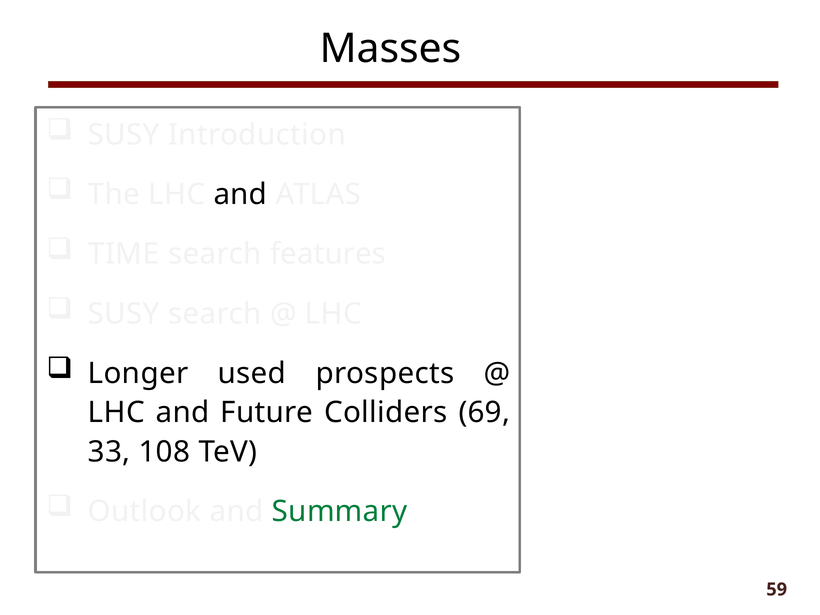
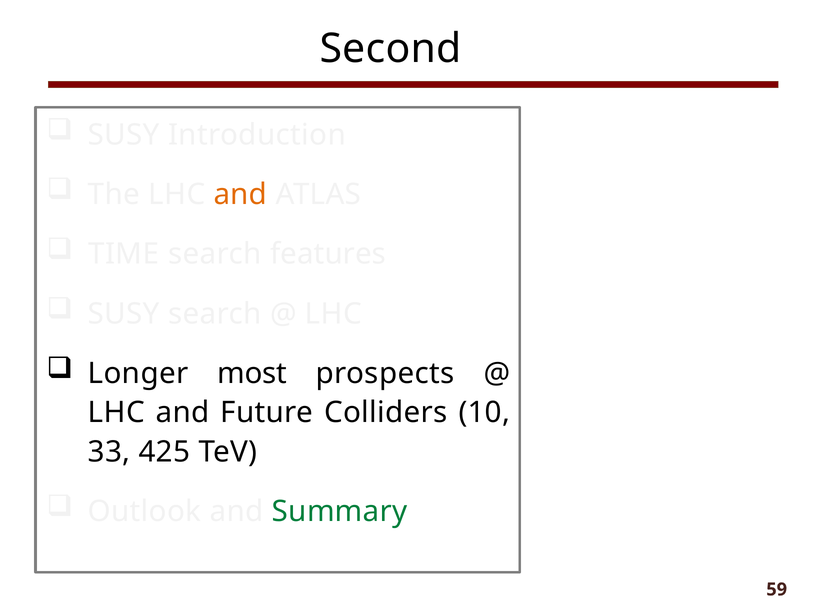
Masses: Masses -> Second (390, 49)
and colour: black -> orange (240, 195)
used: used -> most (252, 373)
69: 69 -> 10 (484, 413)
108: 108 -> 425 (164, 452)
